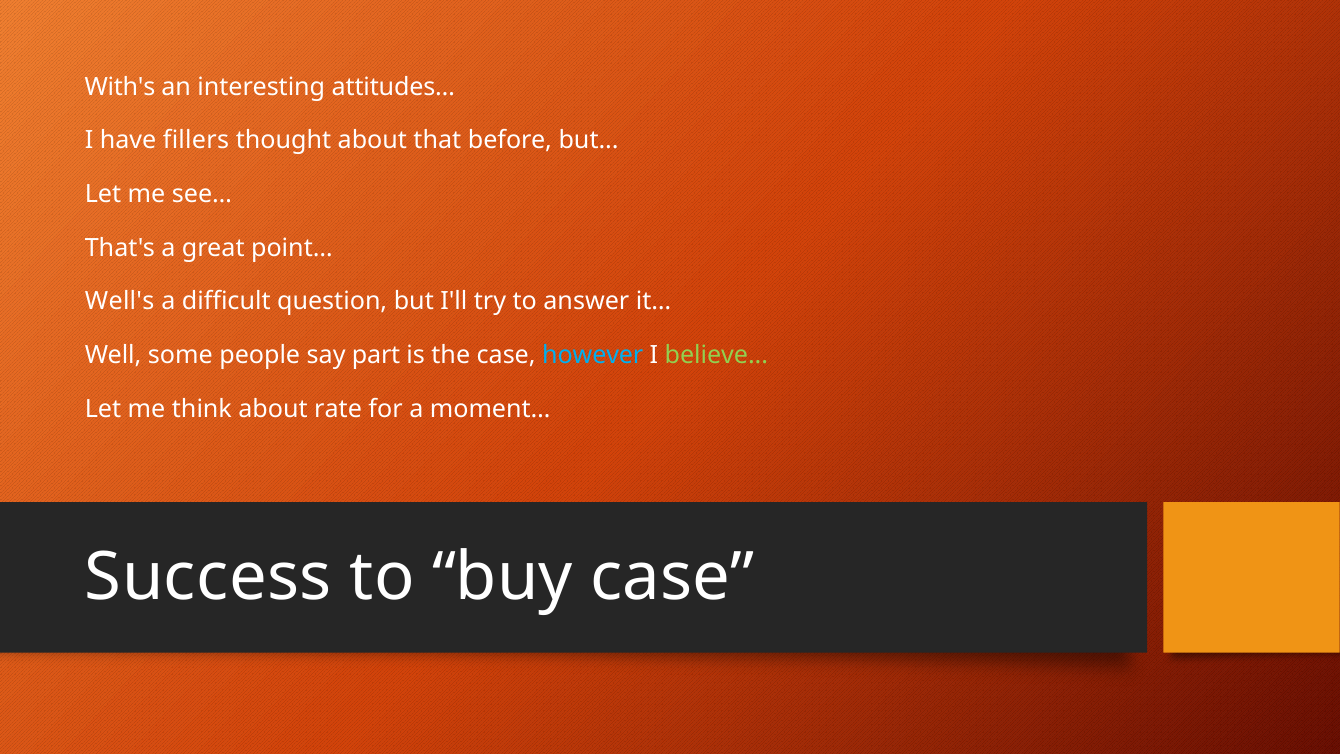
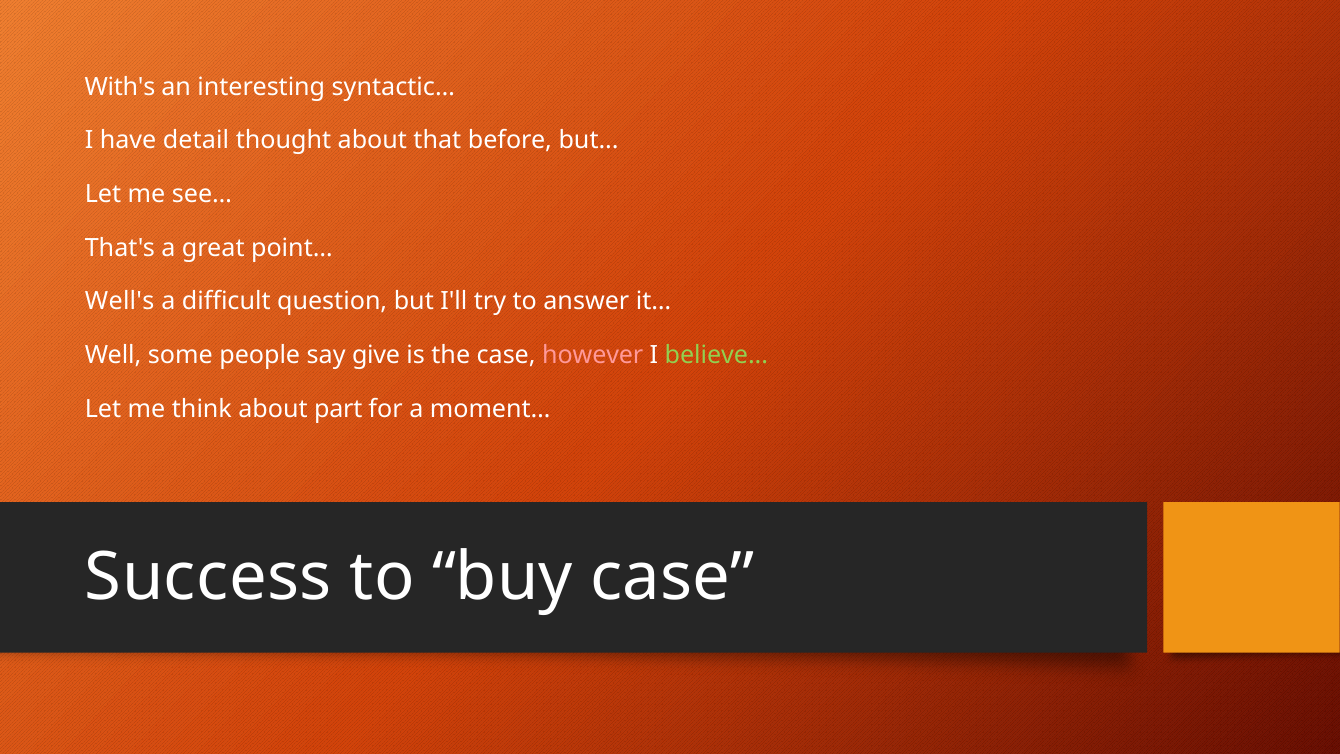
attitudes…: attitudes… -> syntactic… (393, 87)
fillers: fillers -> detail (196, 140)
part: part -> give (376, 355)
however colour: light blue -> pink (593, 355)
rate: rate -> part (338, 409)
